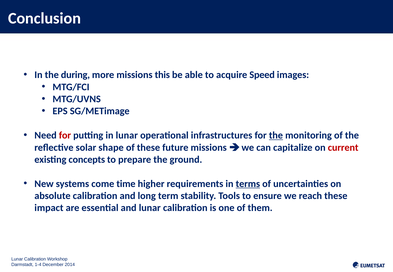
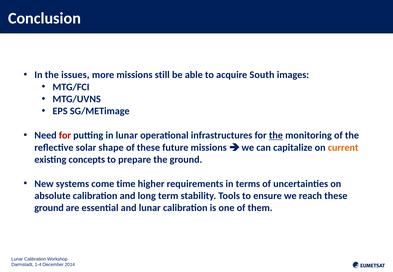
during: during -> issues (75, 75)
this: this -> still (162, 75)
Speed: Speed -> South (262, 75)
current colour: red -> orange (343, 147)
terms underline: present -> none (248, 184)
impact: impact -> ground (49, 208)
